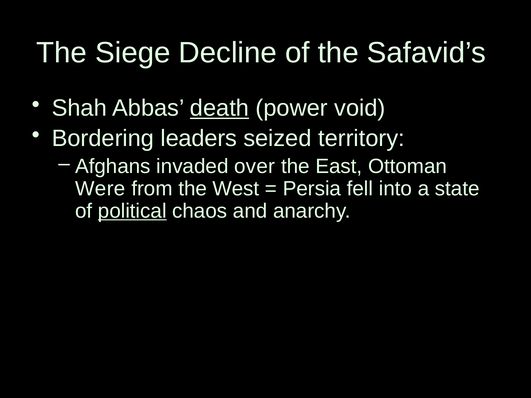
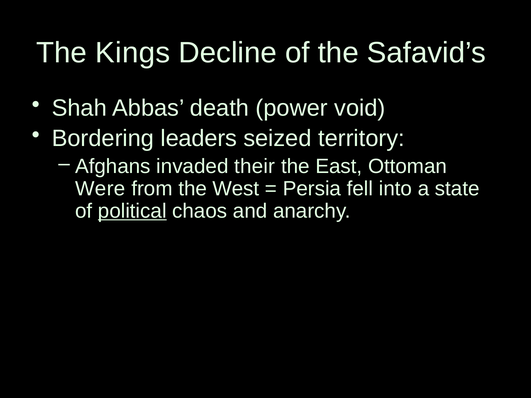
Siege: Siege -> Kings (133, 53)
death underline: present -> none (220, 108)
over: over -> their (255, 166)
